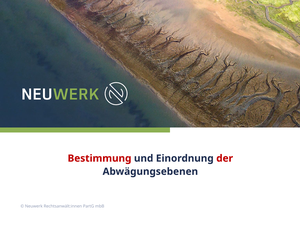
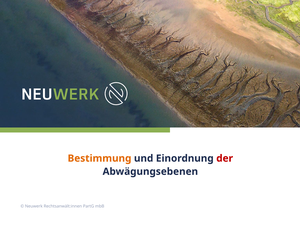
Bestimmung colour: red -> orange (99, 158)
